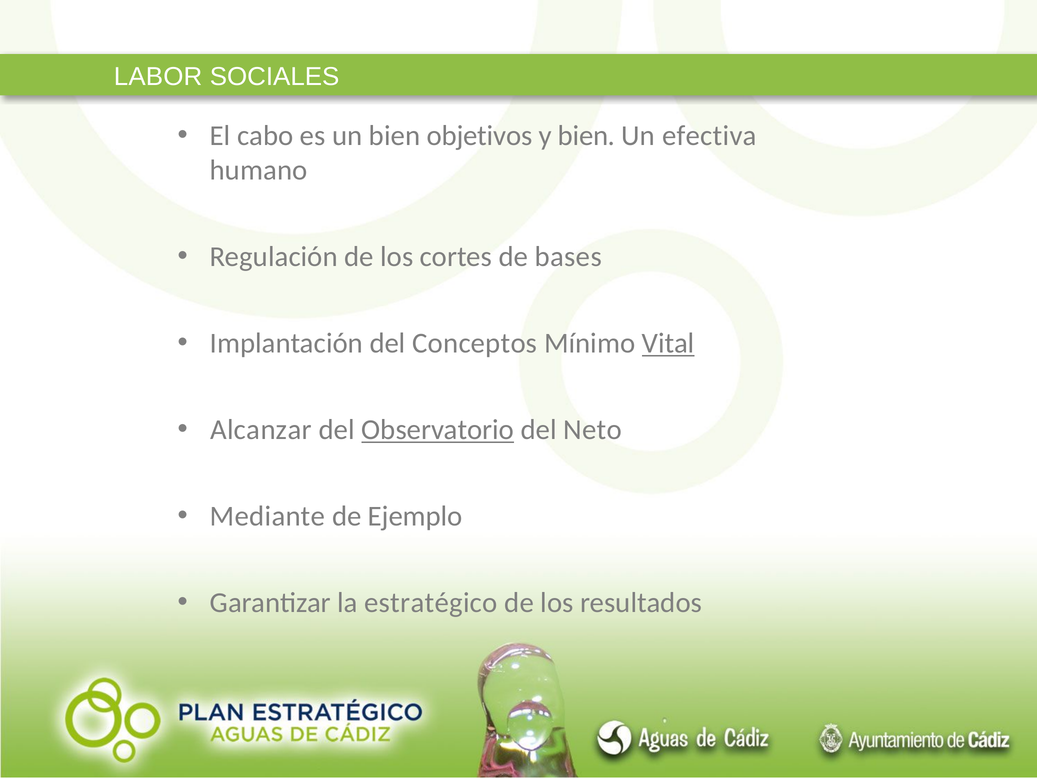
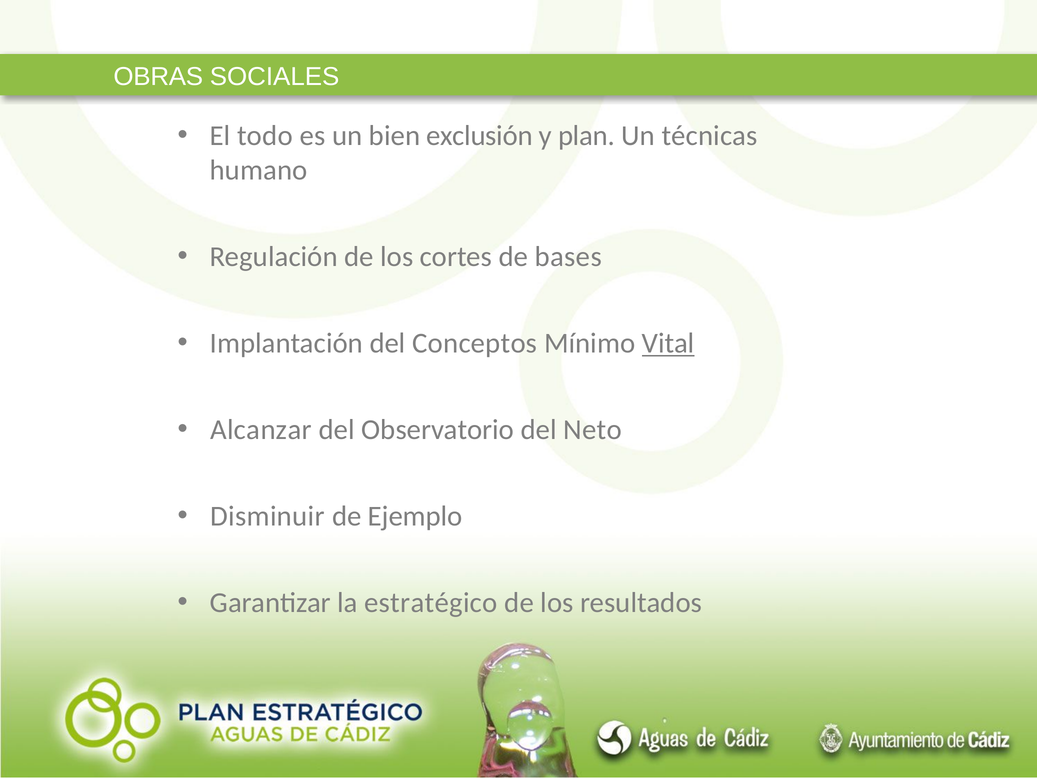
LABOR: LABOR -> OBRAS (158, 76)
cabo: cabo -> todo (265, 136)
objetivos: objetivos -> exclusión (480, 136)
y bien: bien -> plan (587, 136)
efectiva: efectiva -> técnicas (710, 136)
Observatorio underline: present -> none (438, 430)
Mediante: Mediante -> Disminuir (268, 516)
